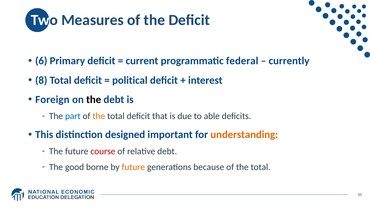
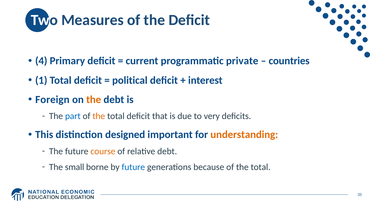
6: 6 -> 4 (41, 61)
federal: federal -> private (242, 61)
currently: currently -> countries (289, 61)
8: 8 -> 1 (41, 80)
the colour: black -> orange (94, 100)
able: able -> very (212, 116)
course colour: red -> orange (103, 151)
good: good -> small (75, 167)
future colour: orange -> blue (133, 167)
